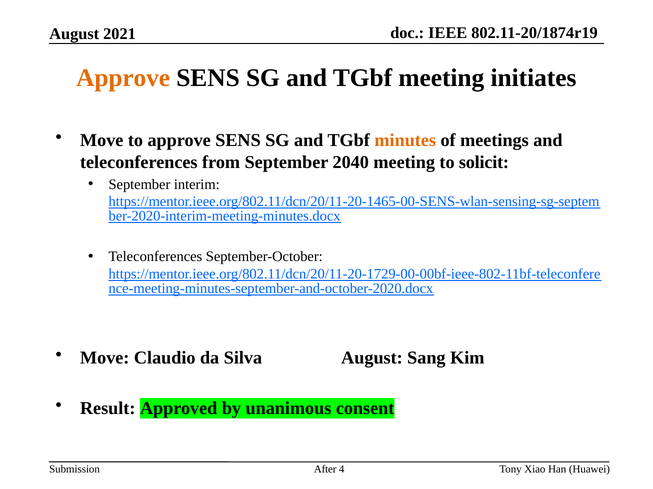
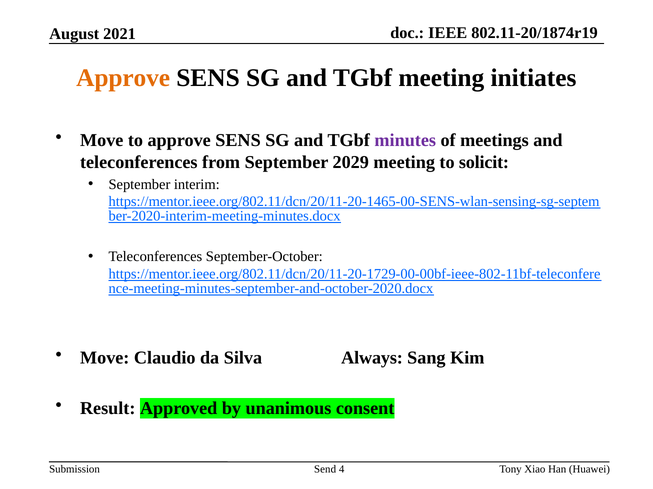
minutes colour: orange -> purple (405, 141)
2040: 2040 -> 2029 (351, 162)
Silva August: August -> Always (372, 358)
After: After -> Send (325, 470)
